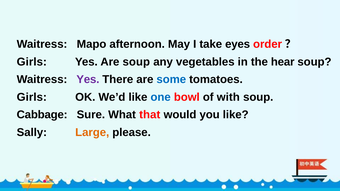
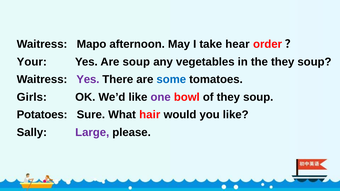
eyes: eyes -> hear (237, 44)
Girls: Girls -> Your (32, 62)
the hear: hear -> they (283, 62)
one colour: blue -> purple (161, 97)
of with: with -> they (228, 97)
Cabbage: Cabbage -> Potatoes (42, 115)
that: that -> hair (150, 115)
Large colour: orange -> purple (92, 133)
